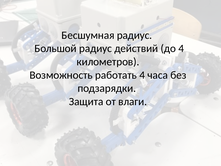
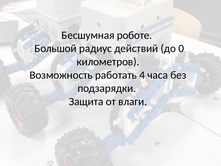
Бесшумная радиус: радиус -> роботе (134, 35)
до 4: 4 -> 0 (181, 48)
